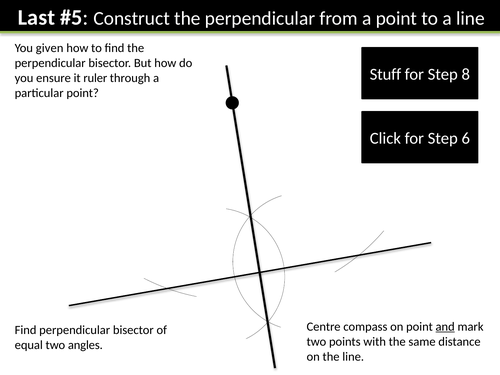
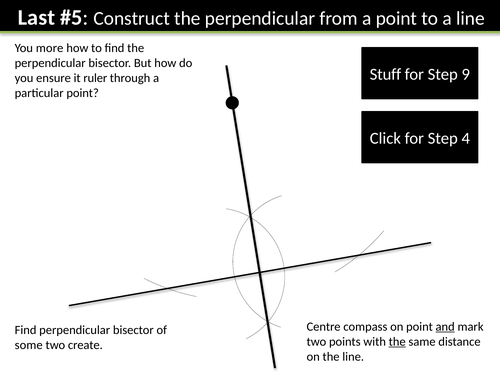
given: given -> more (50, 48)
8: 8 -> 9 (466, 74)
6: 6 -> 4 (466, 138)
the underline: none -> present (397, 342)
equal: equal -> some (29, 345)
angles: angles -> create (85, 345)
